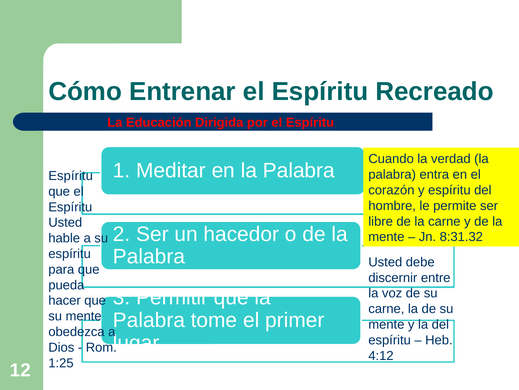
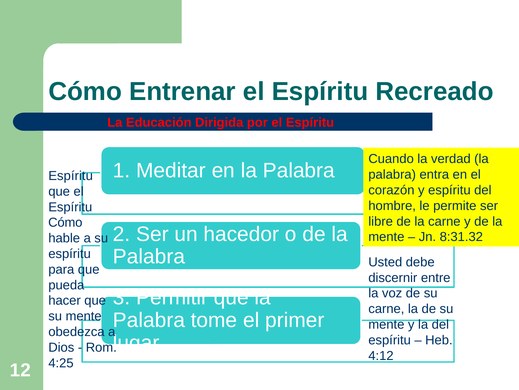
Usted: Usted -> Cómo (65, 222)
1:25: 1:25 -> 4:25 (61, 362)
